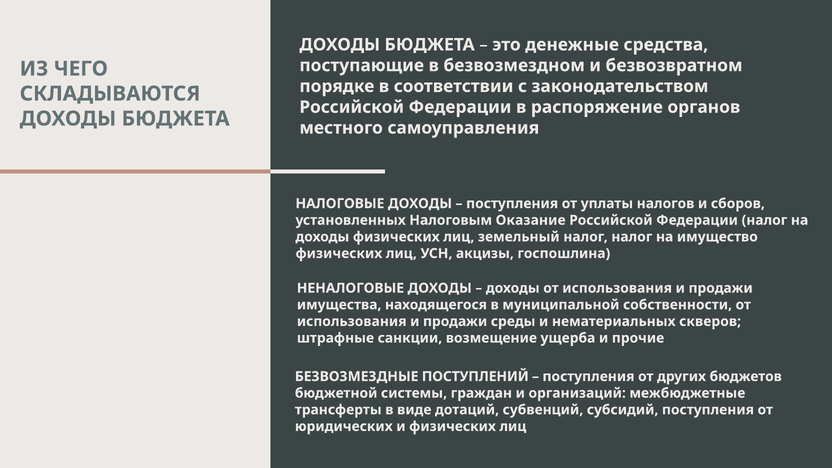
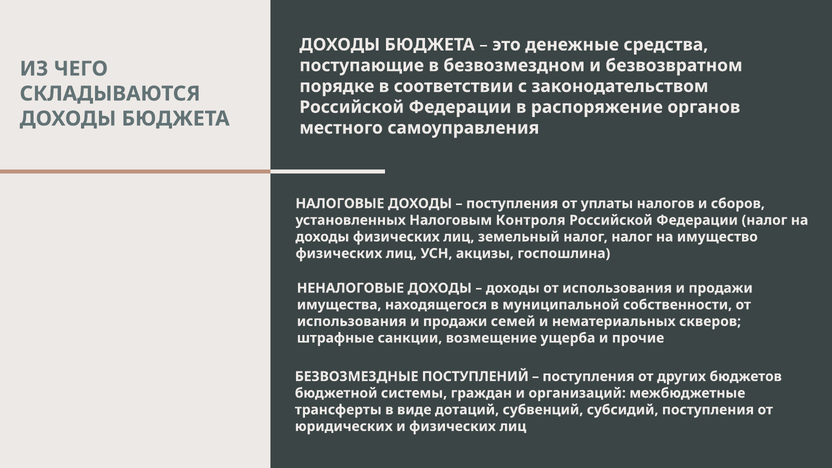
Оказание: Оказание -> Контроля (531, 220)
среды: среды -> семей (513, 321)
